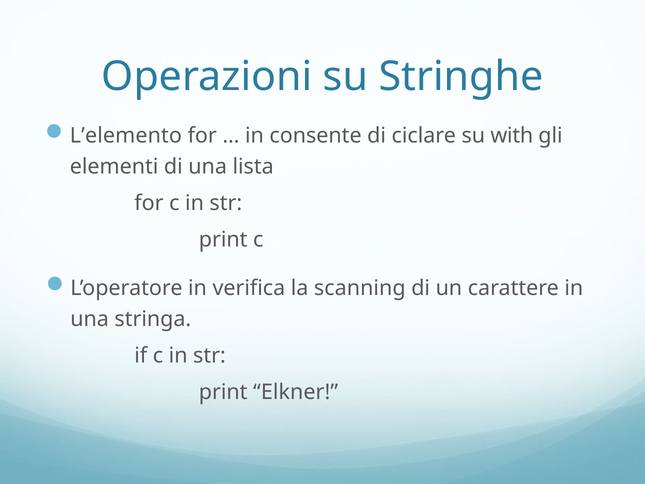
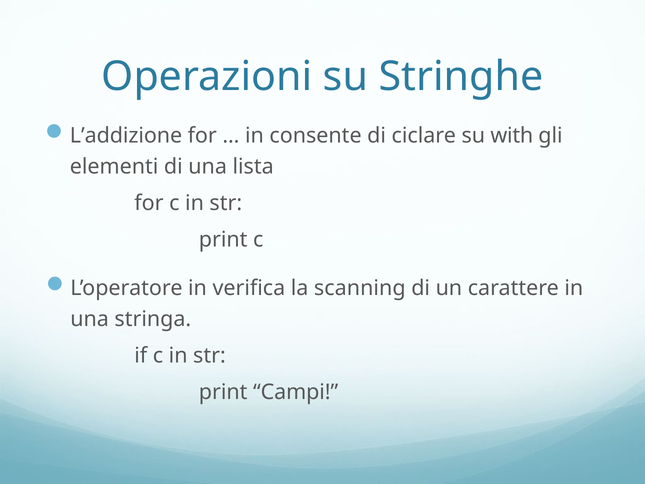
L’elemento: L’elemento -> L’addizione (126, 136)
Elkner: Elkner -> Campi (296, 392)
